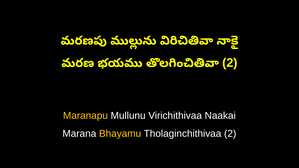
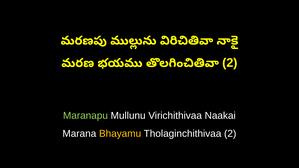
Maranapu colour: yellow -> light green (85, 116)
